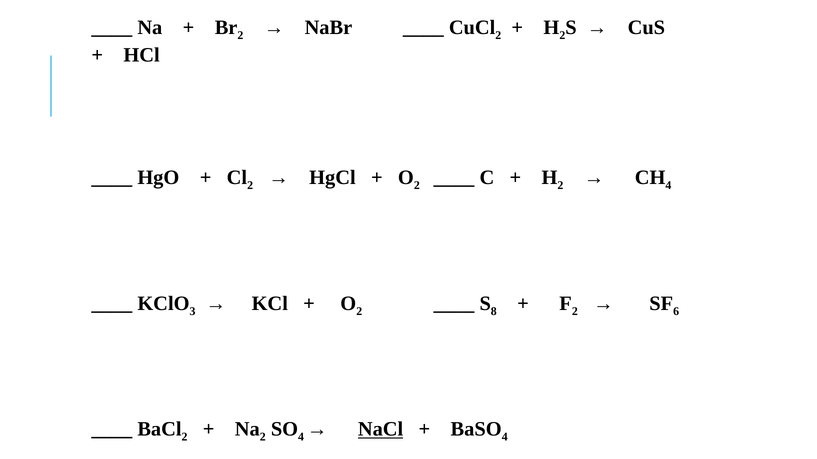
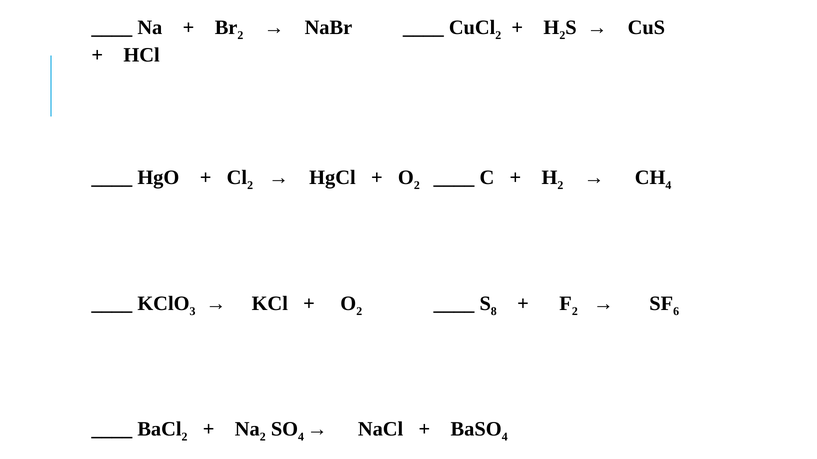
NaCl underline: present -> none (381, 430)
